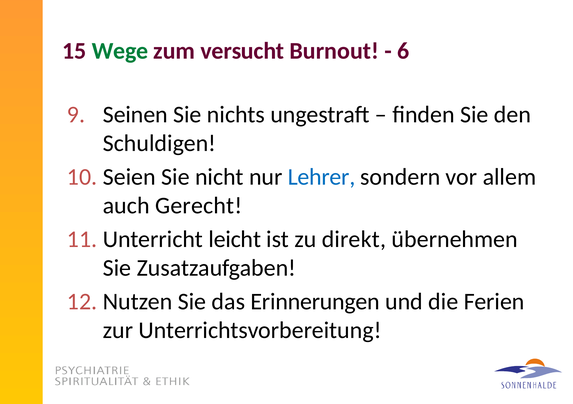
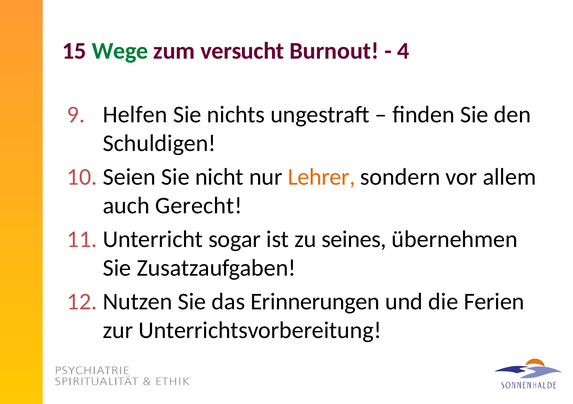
6: 6 -> 4 (403, 51)
Seinen: Seinen -> Helfen (135, 115)
Lehrer colour: blue -> orange (322, 177)
leicht: leicht -> sogar (235, 239)
direkt: direkt -> seines (354, 239)
